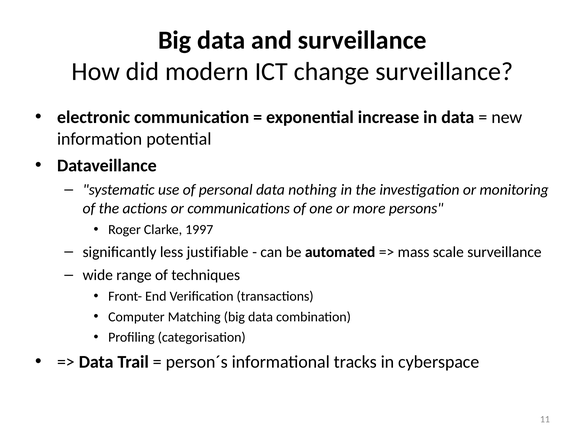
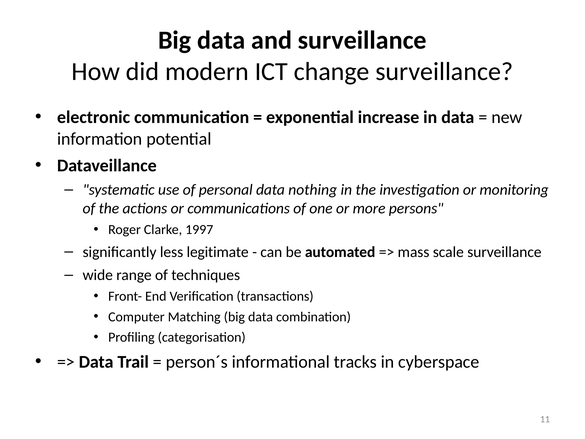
justifiable: justifiable -> legitimate (218, 252)
